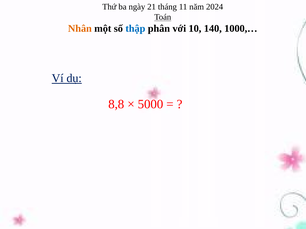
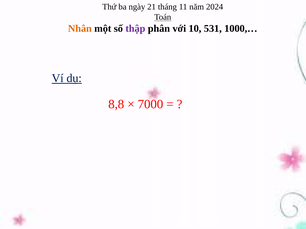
thập colour: blue -> purple (135, 29)
140: 140 -> 531 (213, 29)
5000: 5000 -> 7000 (150, 104)
